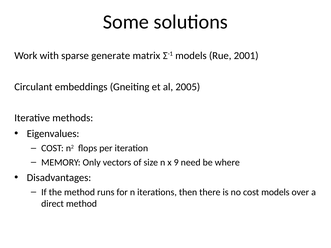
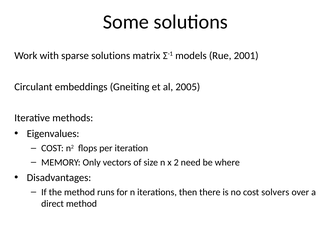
sparse generate: generate -> solutions (111, 56)
9: 9 -> 2 (176, 163)
cost models: models -> solvers (275, 192)
